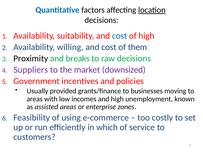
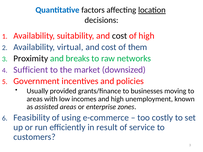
cost colour: blue -> black (120, 36)
willing: willing -> virtual (70, 47)
raw decisions: decisions -> networks (134, 59)
Suppliers: Suppliers -> Sufficient (31, 70)
which: which -> result (107, 127)
